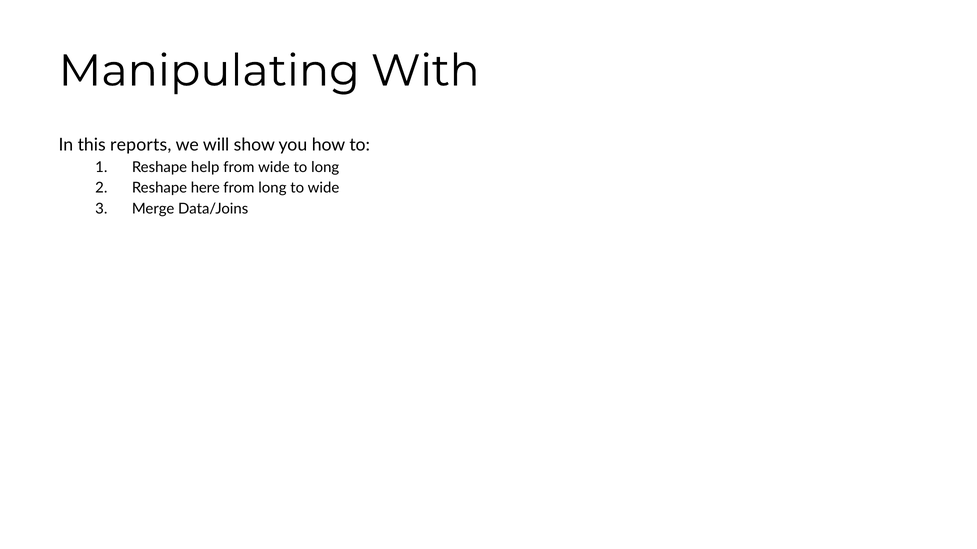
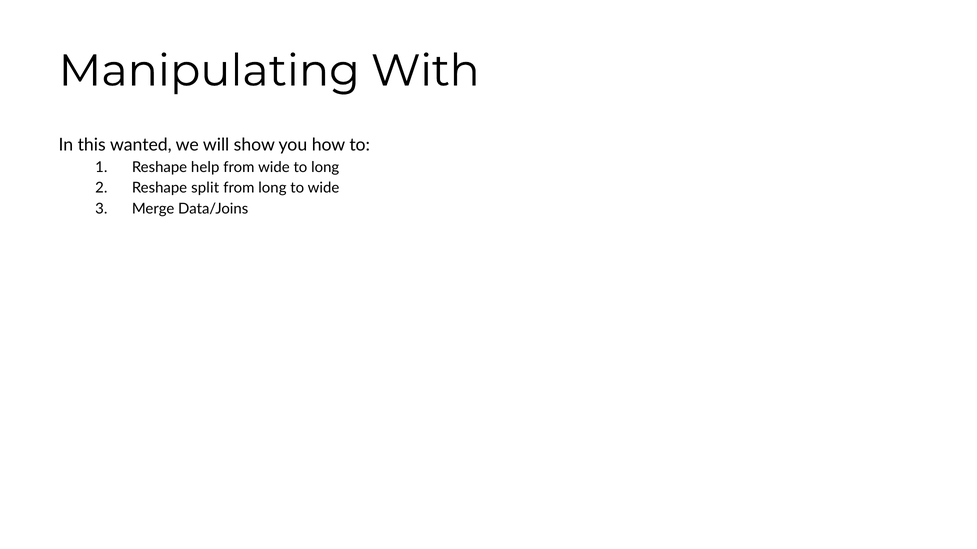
reports: reports -> wanted (141, 145)
here: here -> split (205, 188)
